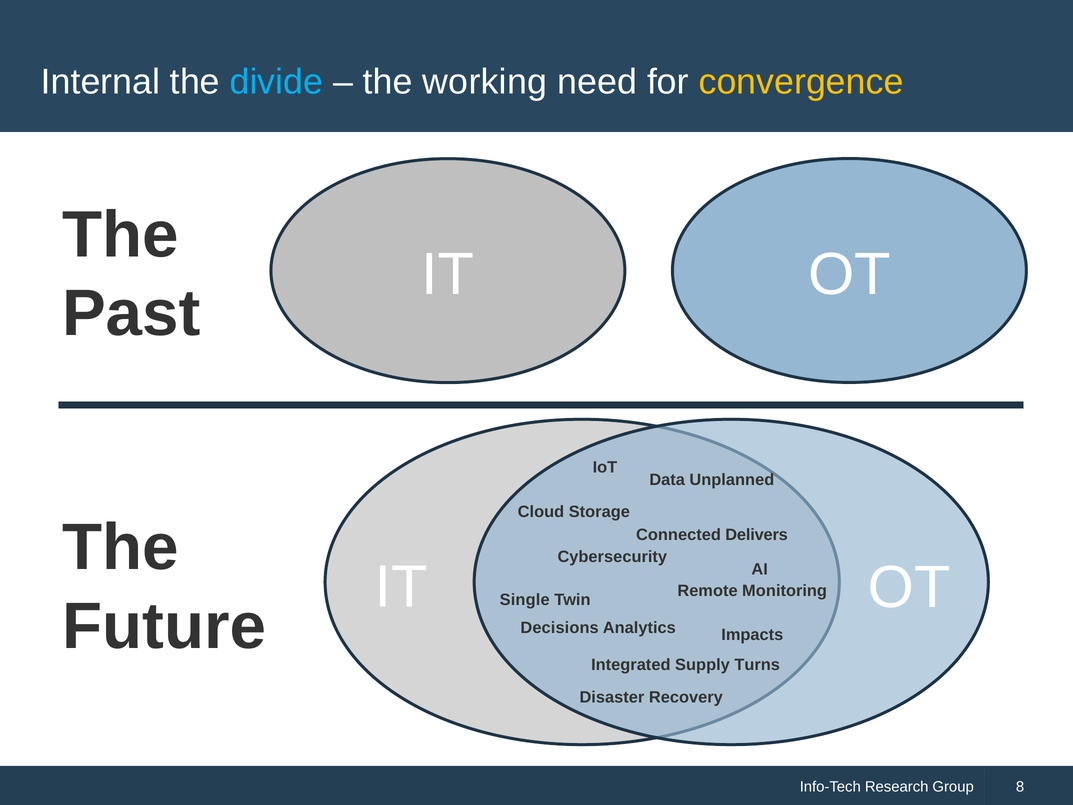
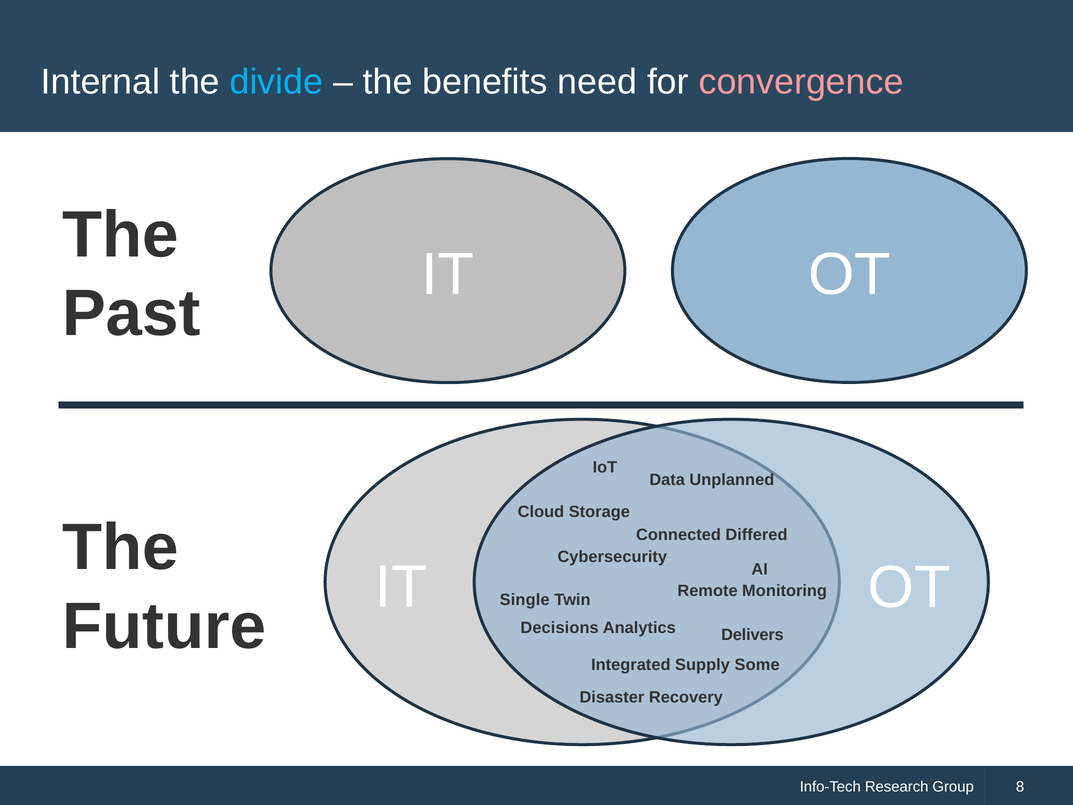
working: working -> benefits (485, 82)
convergence colour: yellow -> pink (801, 82)
Delivers: Delivers -> Differed (756, 534)
Impacts: Impacts -> Delivers (752, 635)
Turns: Turns -> Some (757, 664)
